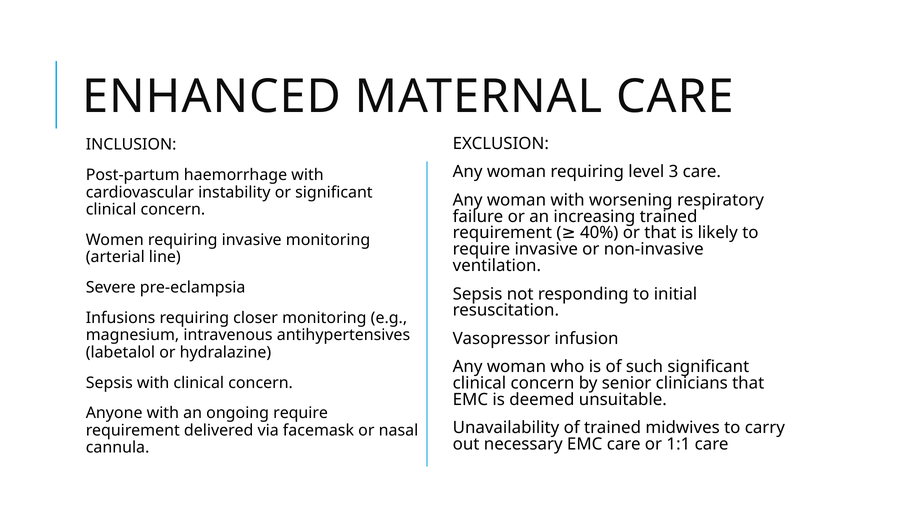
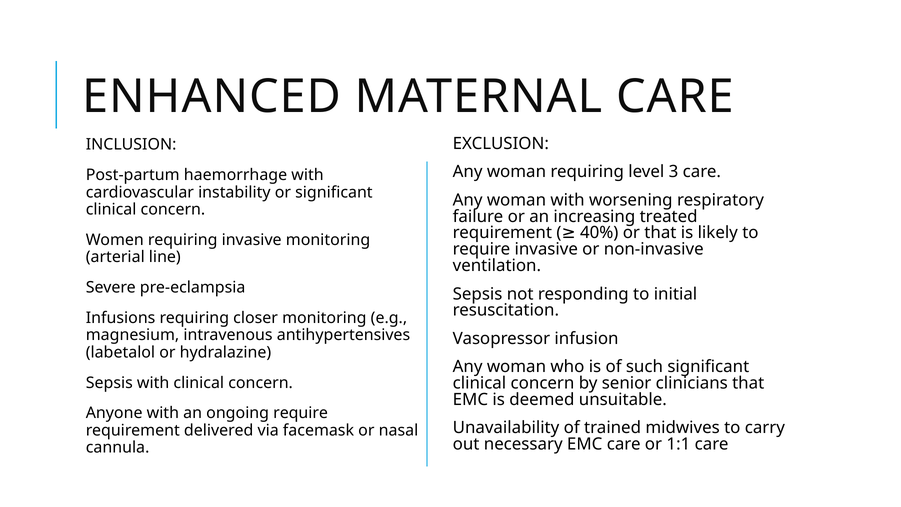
increasing trained: trained -> treated (669, 216)
